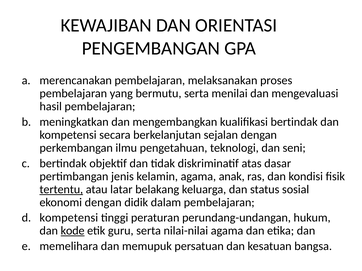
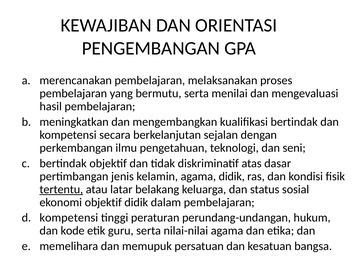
agama anak: anak -> didik (232, 177)
ekonomi dengan: dengan -> objektif (103, 203)
kode underline: present -> none (73, 231)
